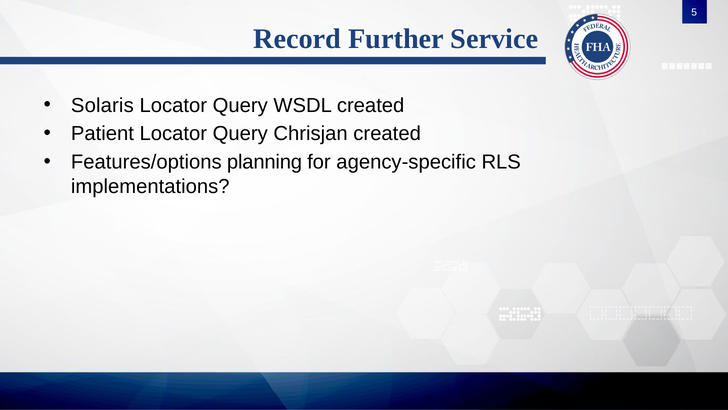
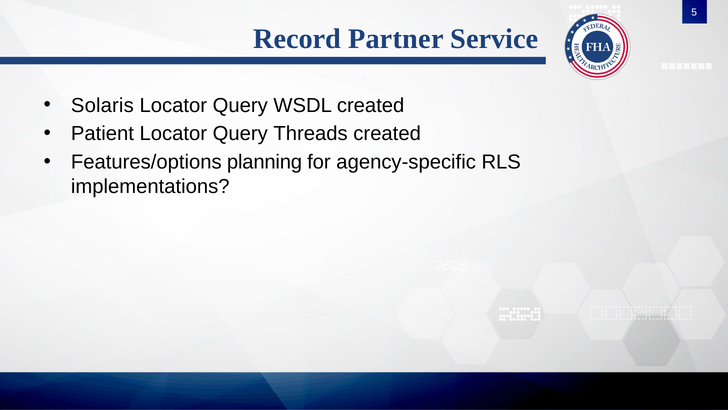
Further: Further -> Partner (396, 39)
Chrisjan: Chrisjan -> Threads (311, 134)
